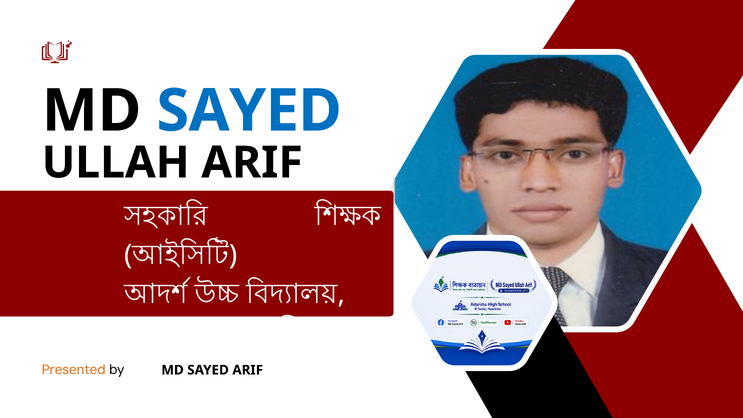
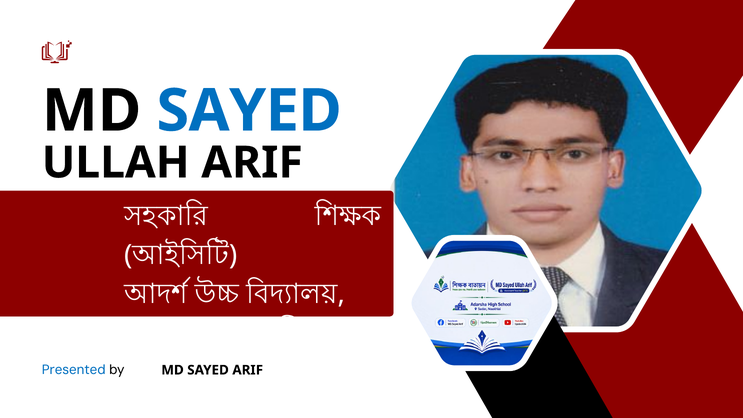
Presented colour: orange -> blue (74, 370)
